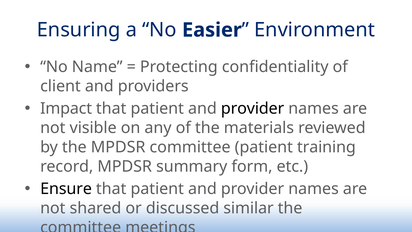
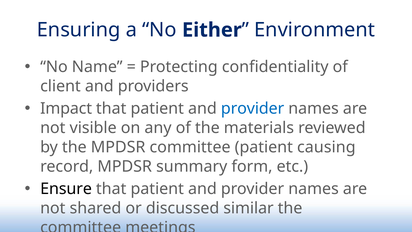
Easier: Easier -> Either (212, 30)
provider colour: black -> blue (253, 109)
training: training -> causing (326, 147)
